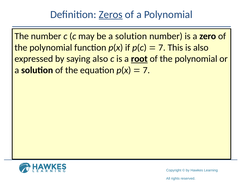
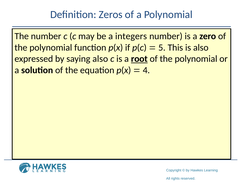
Zeros underline: present -> none (111, 15)
be a solution: solution -> integers (131, 36)
7: 7 -> 5 (162, 48)
7: 7 -> 4 (146, 70)
